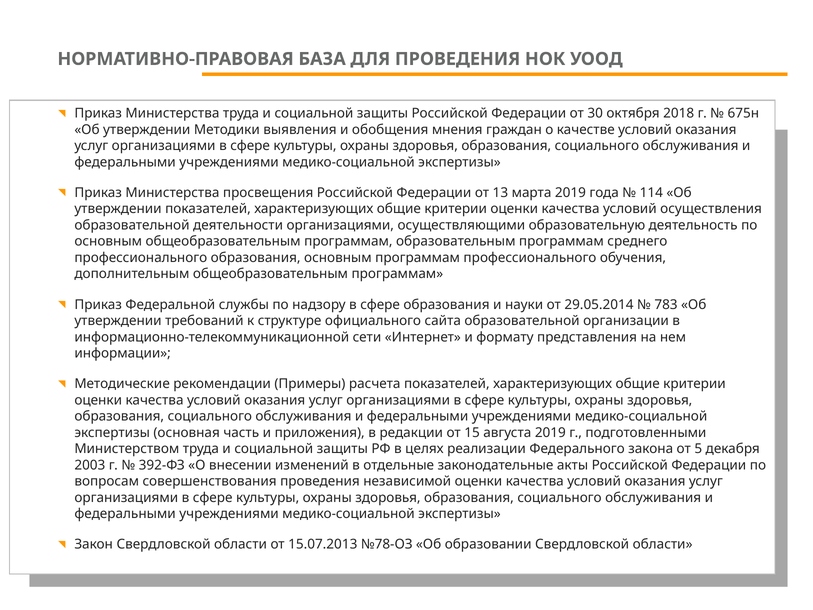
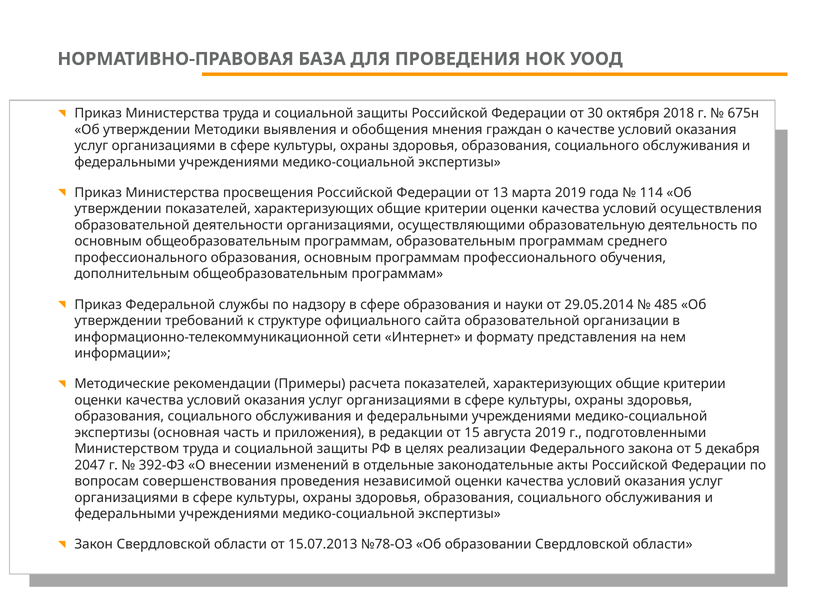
783: 783 -> 485 (666, 304)
2003: 2003 -> 2047 (90, 465)
